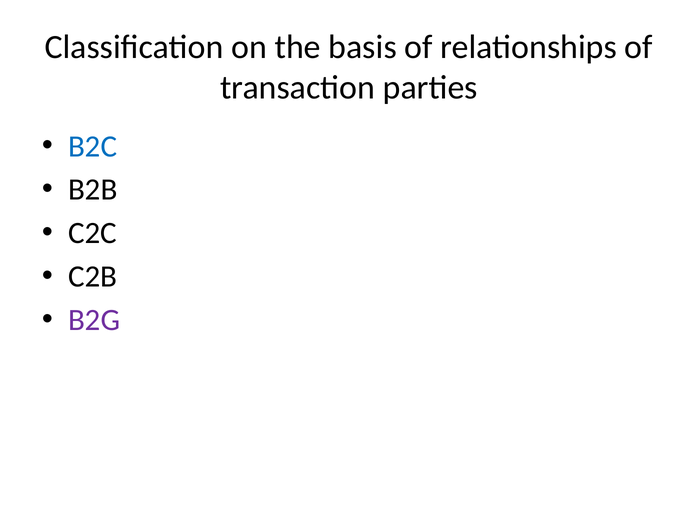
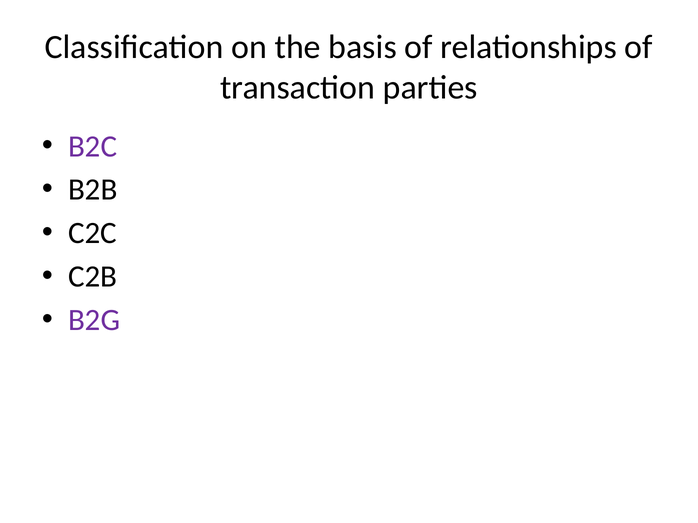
B2C colour: blue -> purple (93, 146)
